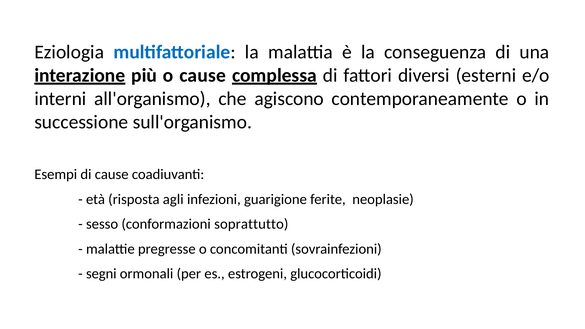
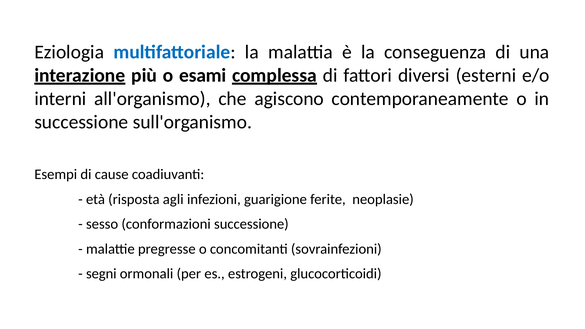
o cause: cause -> esami (203, 75)
conformazioni soprattutto: soprattutto -> successione (251, 224)
